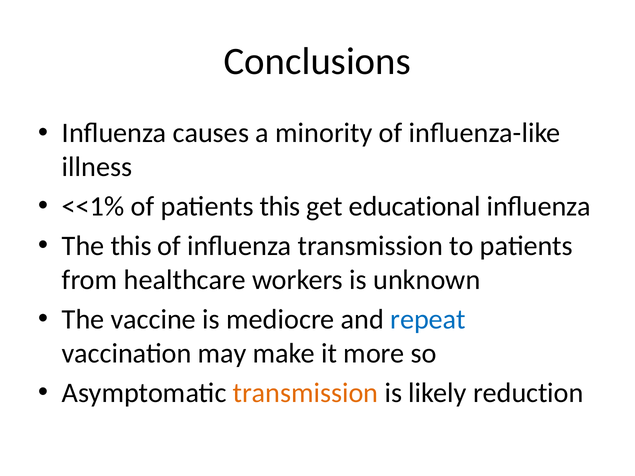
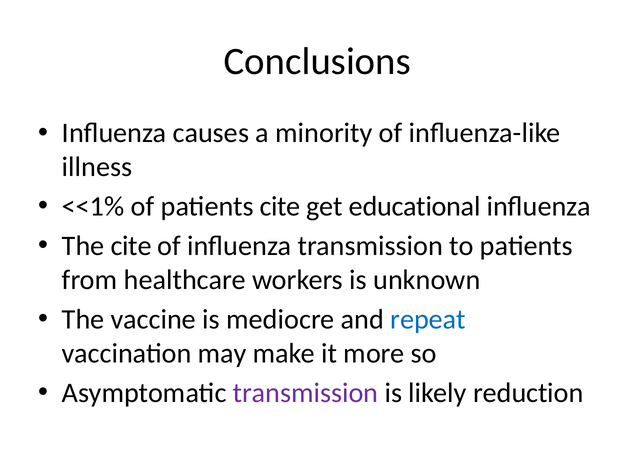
patients this: this -> cite (280, 207)
The this: this -> cite (131, 246)
transmission colour: orange -> purple (305, 393)
